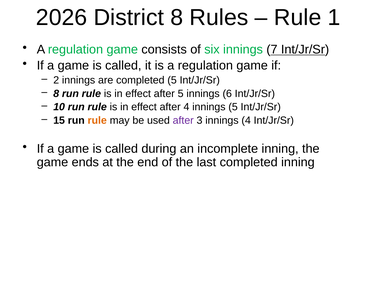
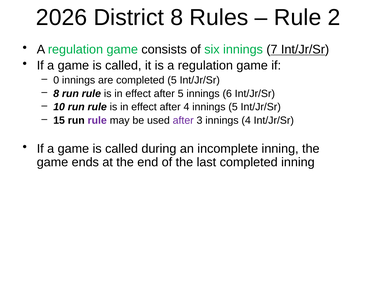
1: 1 -> 2 (334, 17)
2: 2 -> 0 (56, 80)
rule colour: orange -> purple (97, 120)
